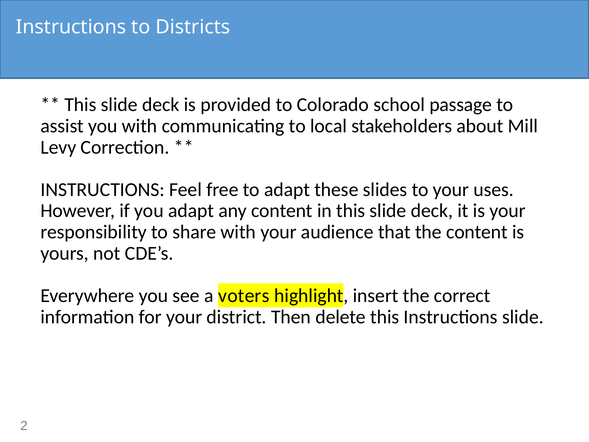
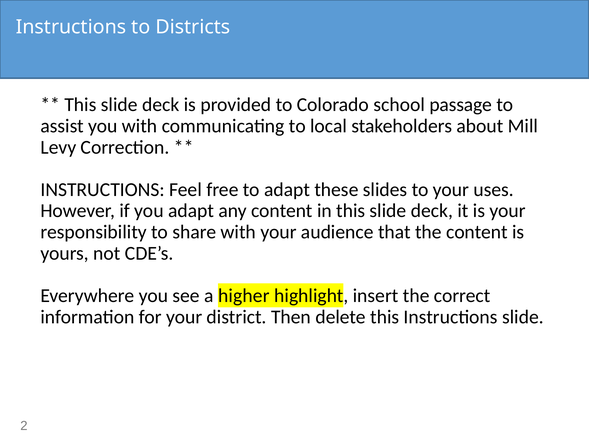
voters: voters -> higher (244, 295)
